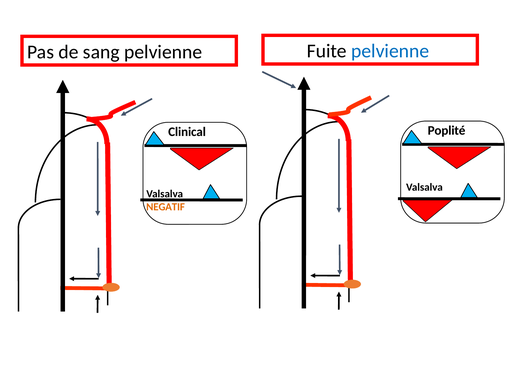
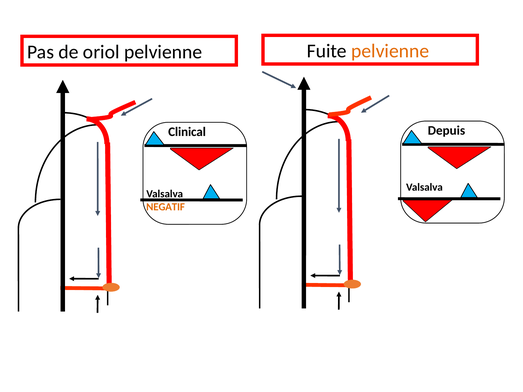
sang: sang -> oriol (101, 52)
pelvienne colour: blue -> orange (390, 51)
Poplité: Poplité -> Depuis (446, 131)
